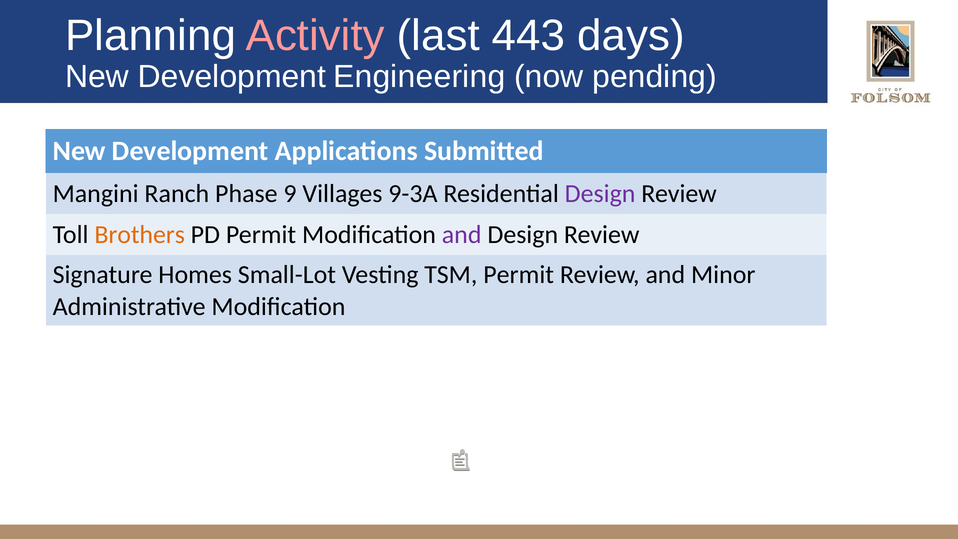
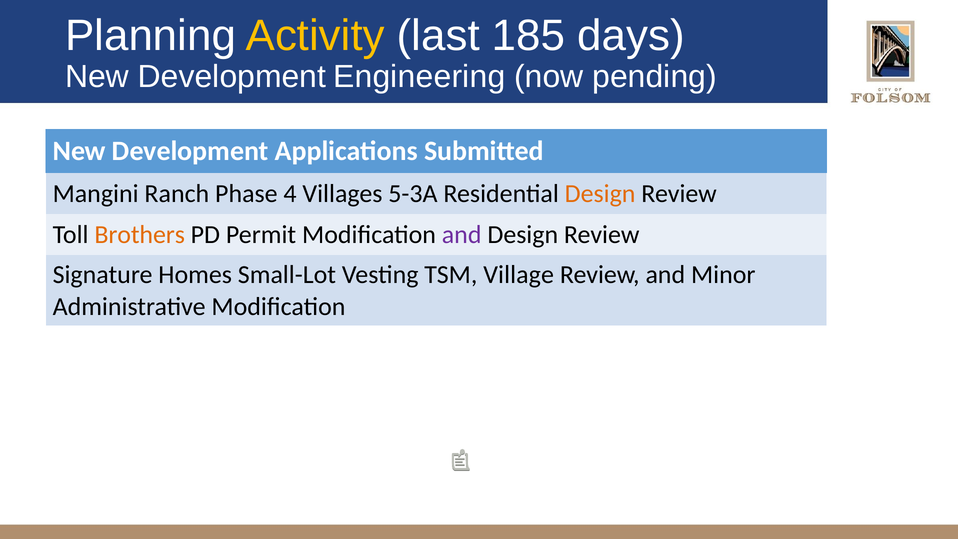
Activity colour: pink -> yellow (315, 36)
443: 443 -> 185 (528, 36)
9: 9 -> 4 (290, 194)
9-3A: 9-3A -> 5-3A (413, 194)
Design colour: purple -> orange (600, 194)
TSM Permit: Permit -> Village (519, 275)
